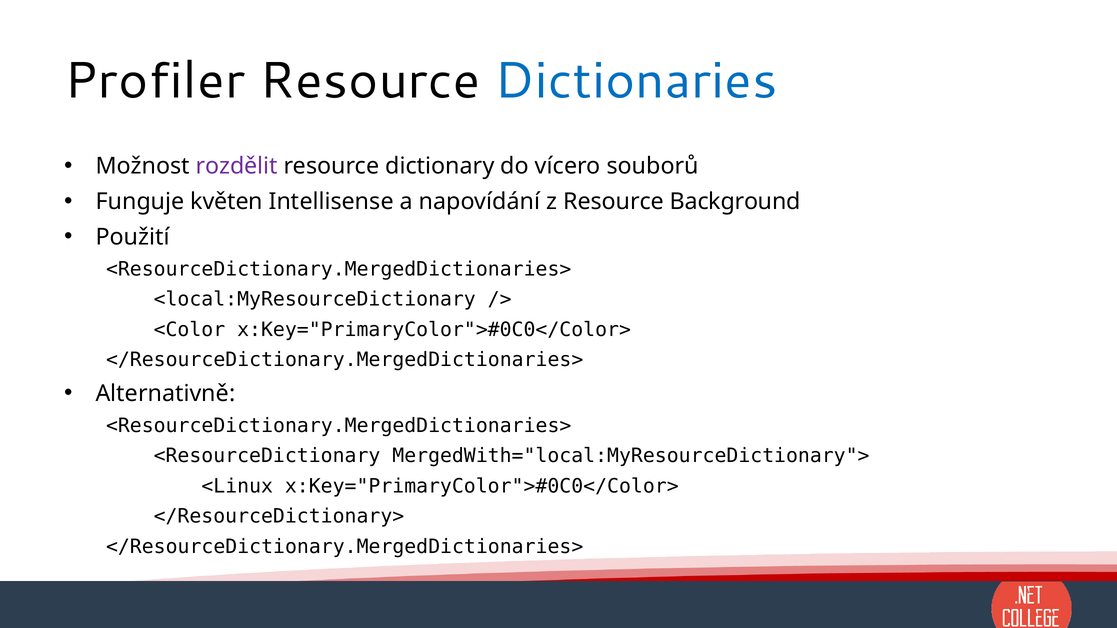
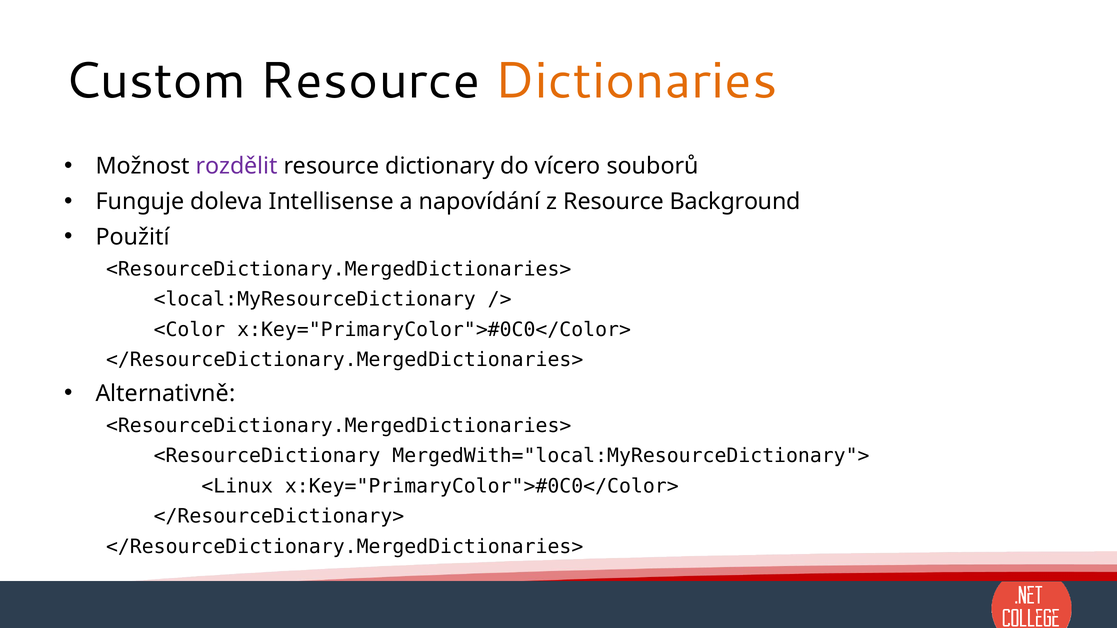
Profiler: Profiler -> Custom (155, 81)
Dictionaries colour: blue -> orange (636, 81)
květen: květen -> doleva (227, 202)
